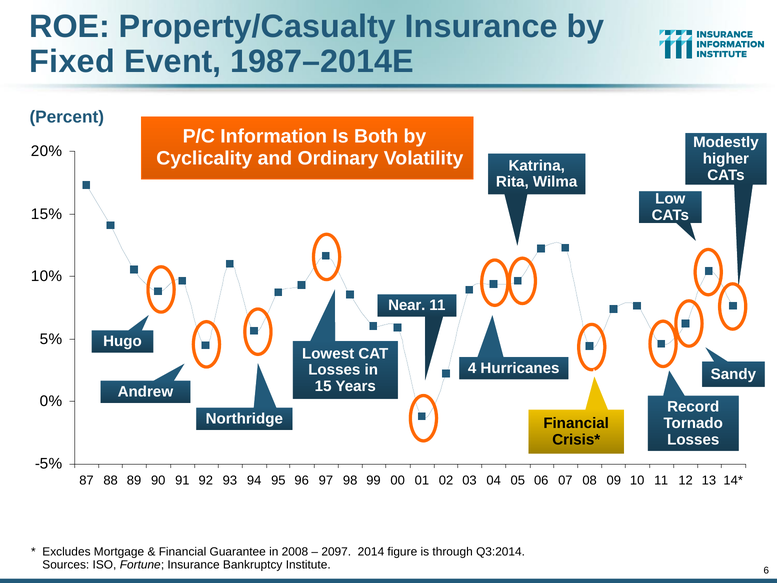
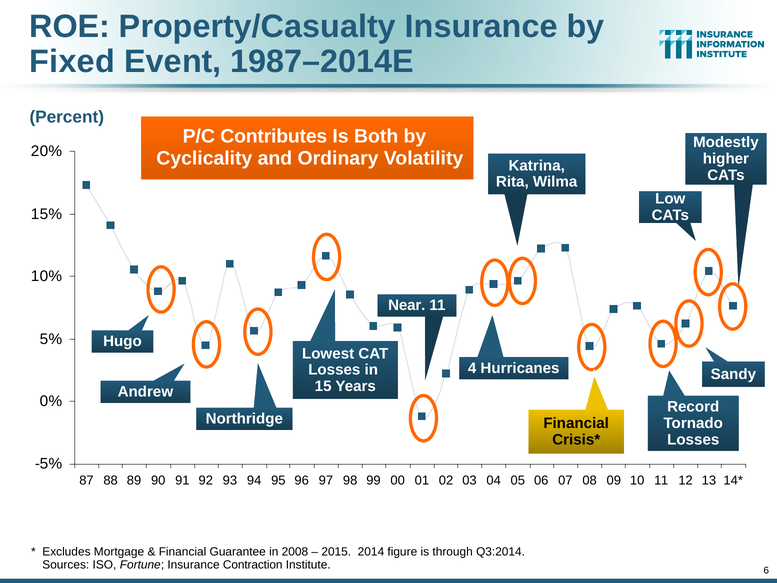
Information: Information -> Contributes (274, 136)
2097: 2097 -> 2015 (336, 552)
Bankruptcy: Bankruptcy -> Contraction (253, 565)
